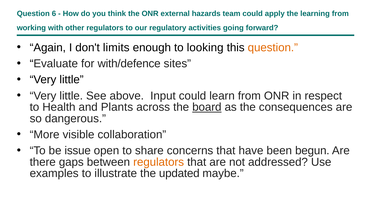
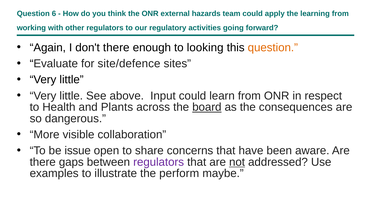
don't limits: limits -> there (116, 48)
with/defence: with/defence -> site/defence (129, 64)
begun: begun -> aware (312, 150)
regulators colour: orange -> purple (159, 162)
not underline: none -> present (237, 162)
updated: updated -> perform (179, 173)
